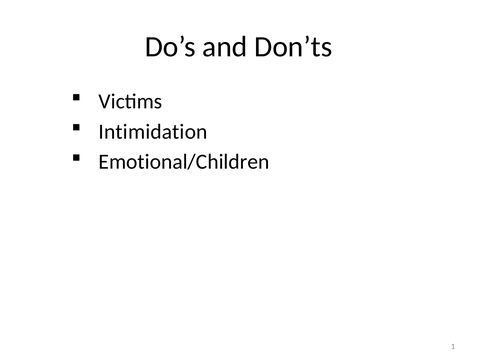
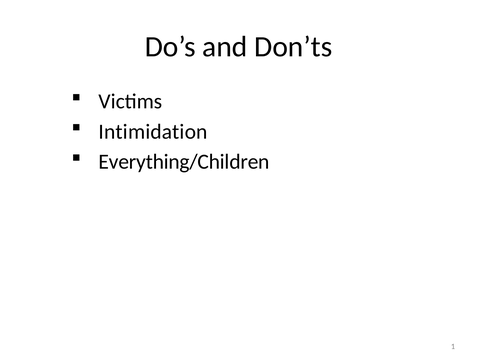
Emotional/Children: Emotional/Children -> Everything/Children (184, 162)
